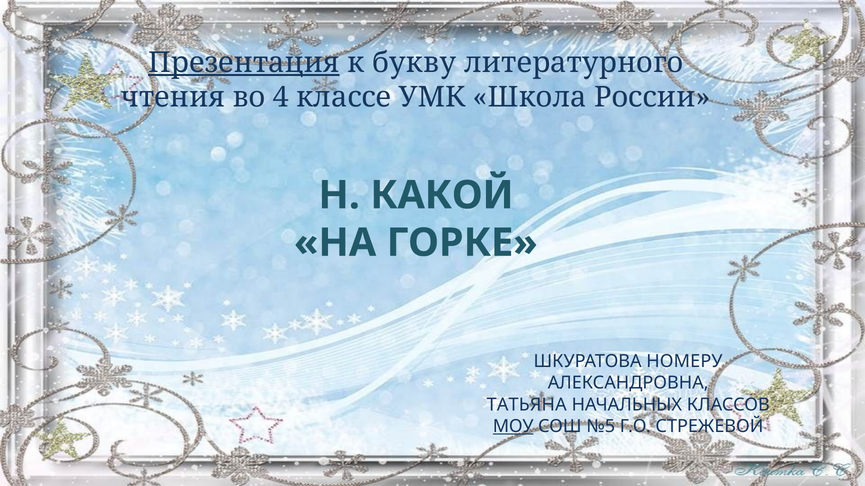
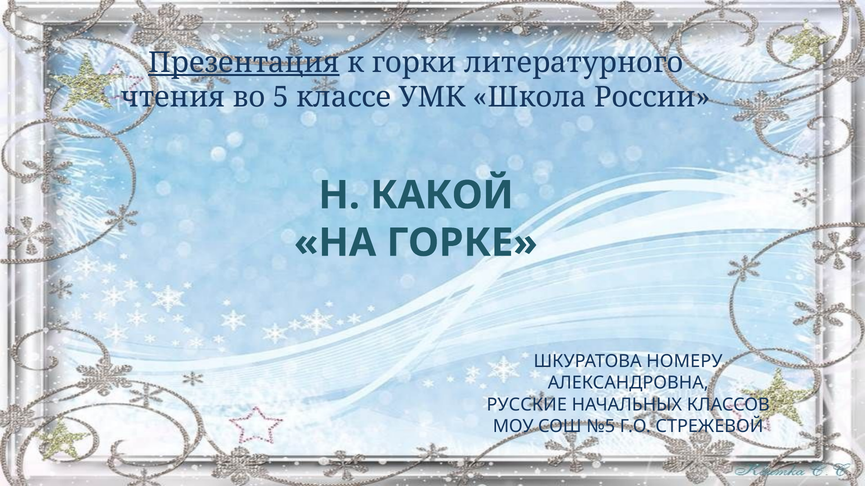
букву: букву -> горки (414, 63)
4: 4 -> 5 (281, 97)
ТАТЬЯНА: ТАТЬЯНА -> РУССКИЕ (527, 405)
МОУ underline: present -> none (513, 427)
